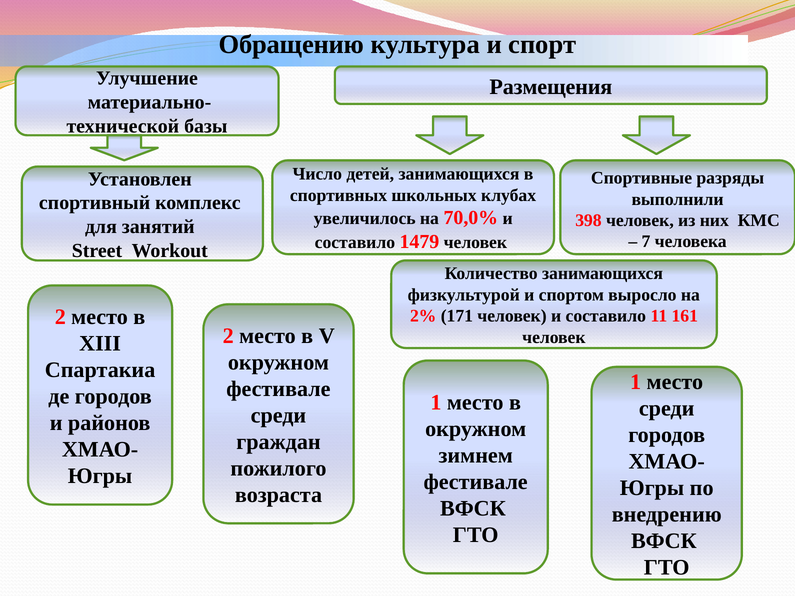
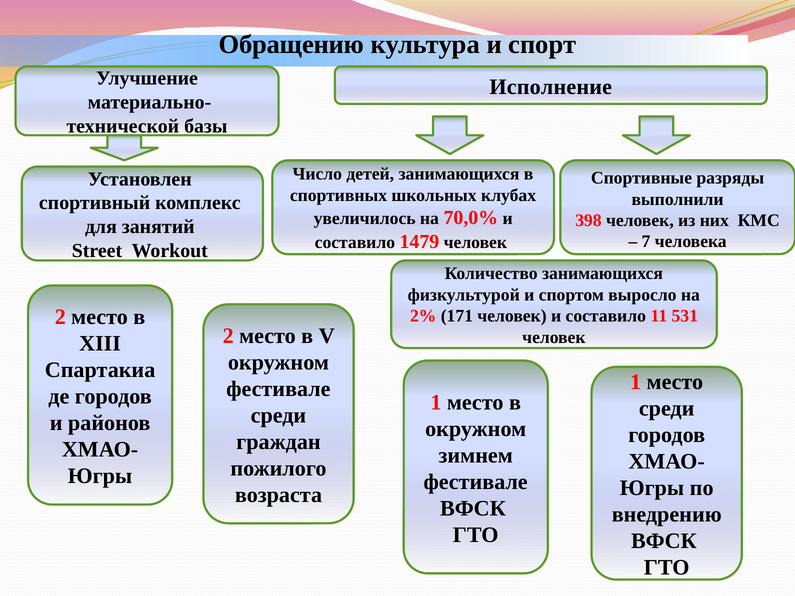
Размещения: Размещения -> Исполнение (551, 87)
161: 161 -> 531 (685, 316)
